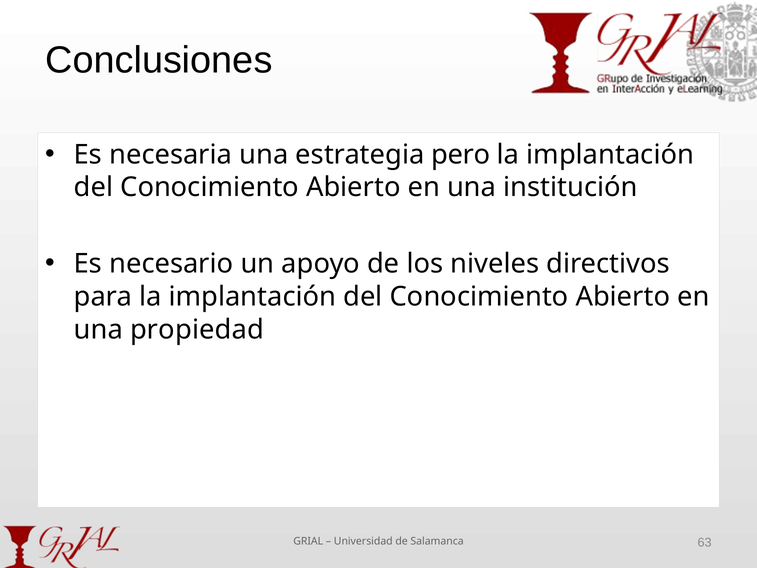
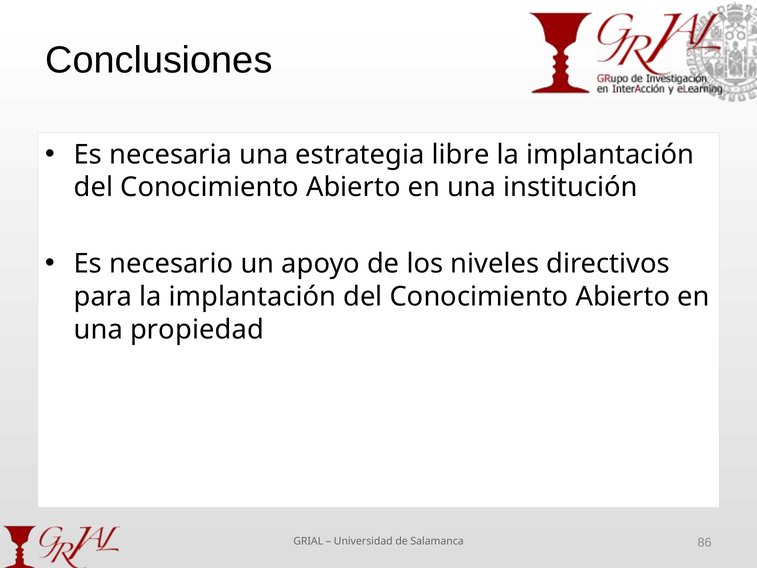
pero: pero -> libre (461, 155)
63: 63 -> 86 (705, 542)
